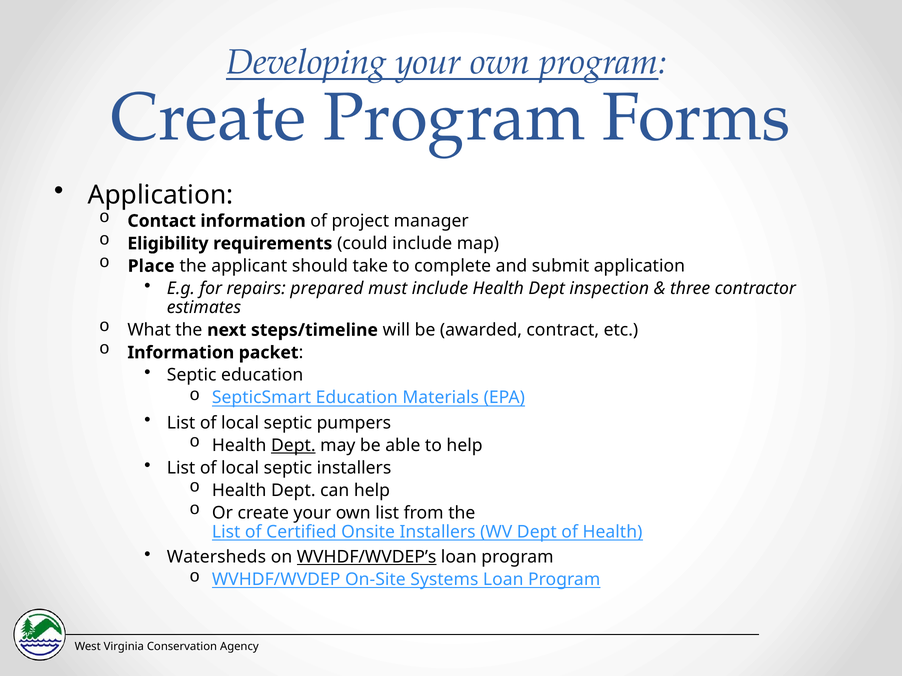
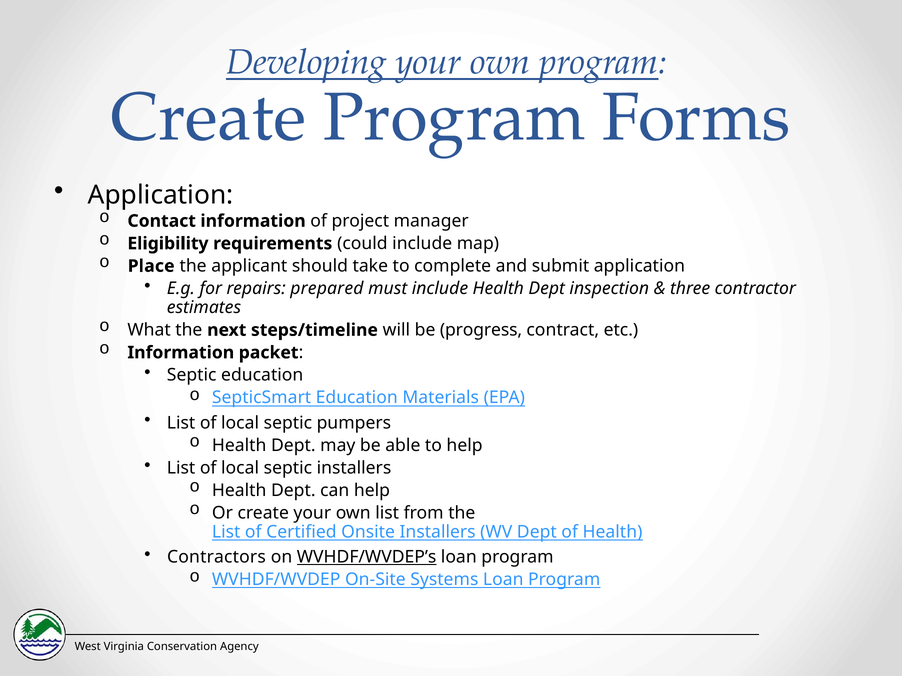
awarded: awarded -> progress (481, 330)
Dept underline: present -> none (293, 446)
Watersheds: Watersheds -> Contractors (216, 557)
